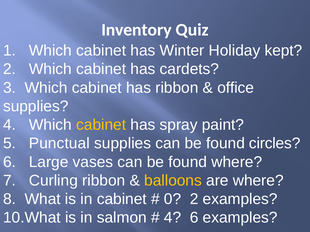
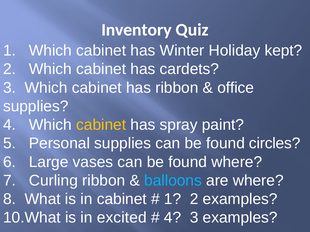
Punctual: Punctual -> Personal (59, 144)
balloons colour: yellow -> light blue (173, 181)
0: 0 -> 1 (173, 199)
salmon: salmon -> excited (122, 218)
4 6: 6 -> 3 (194, 218)
